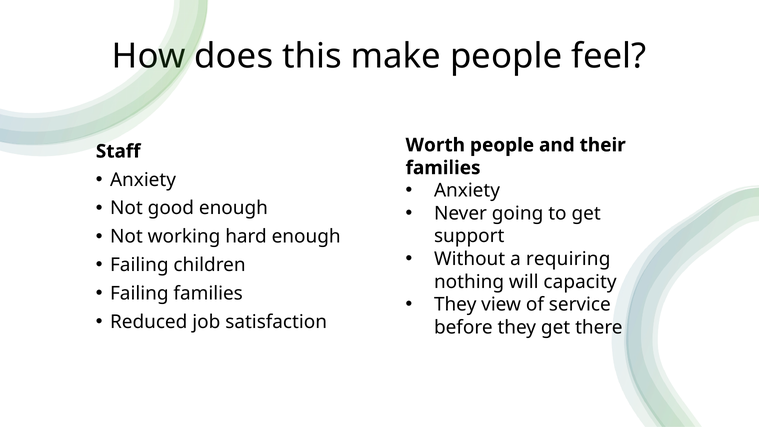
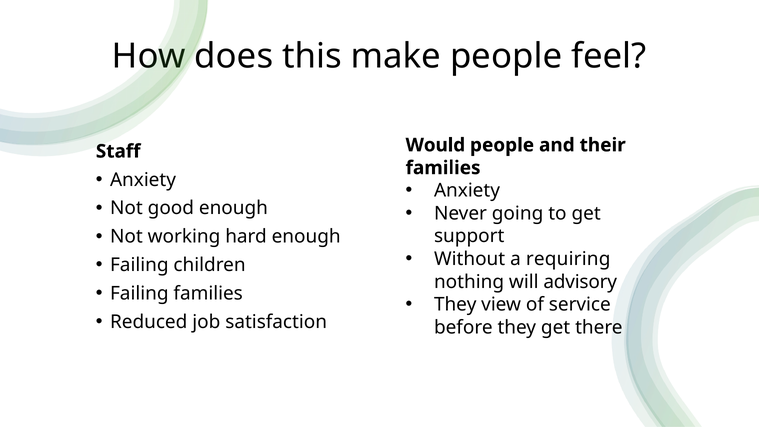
Worth: Worth -> Would (435, 145)
capacity: capacity -> advisory (580, 282)
